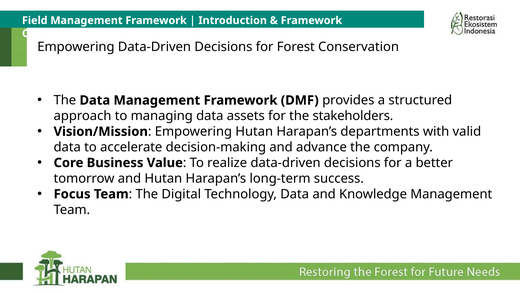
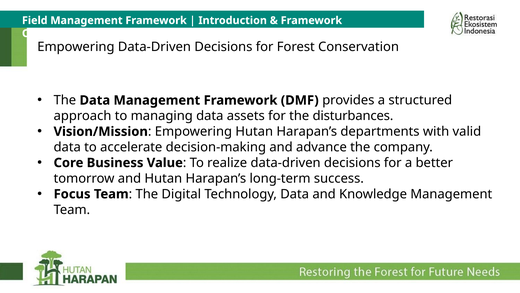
stakeholders: stakeholders -> disturbances (353, 116)
